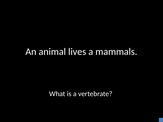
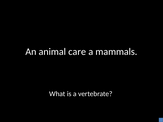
lives: lives -> care (77, 52)
